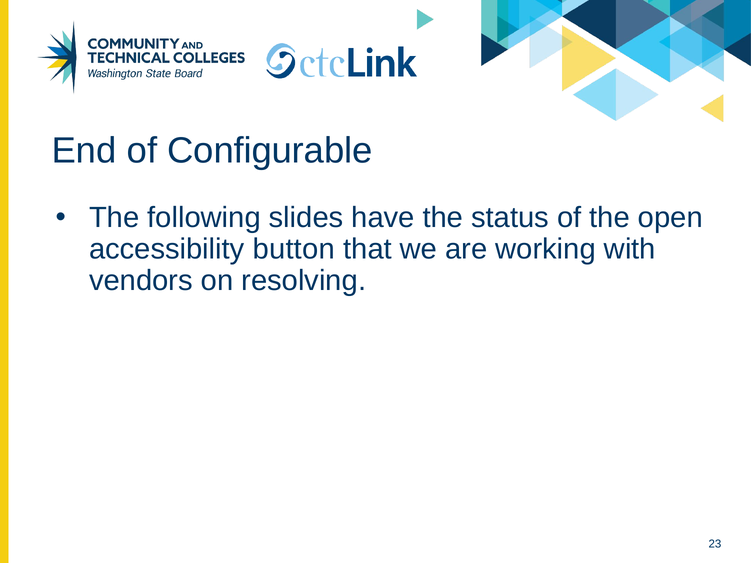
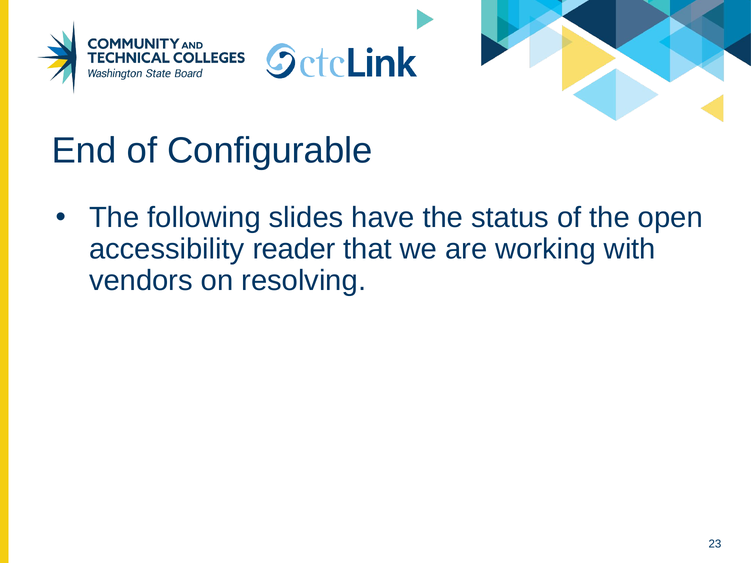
button: button -> reader (294, 249)
